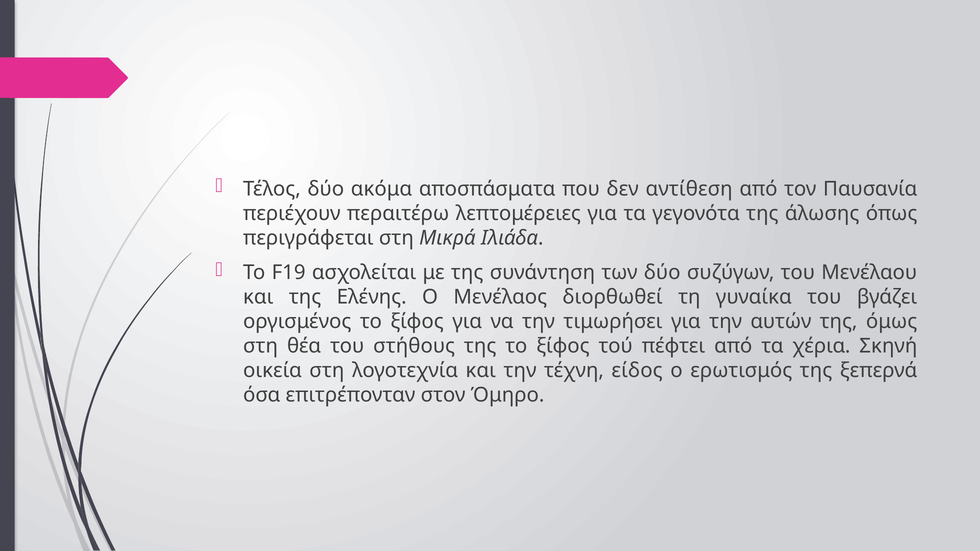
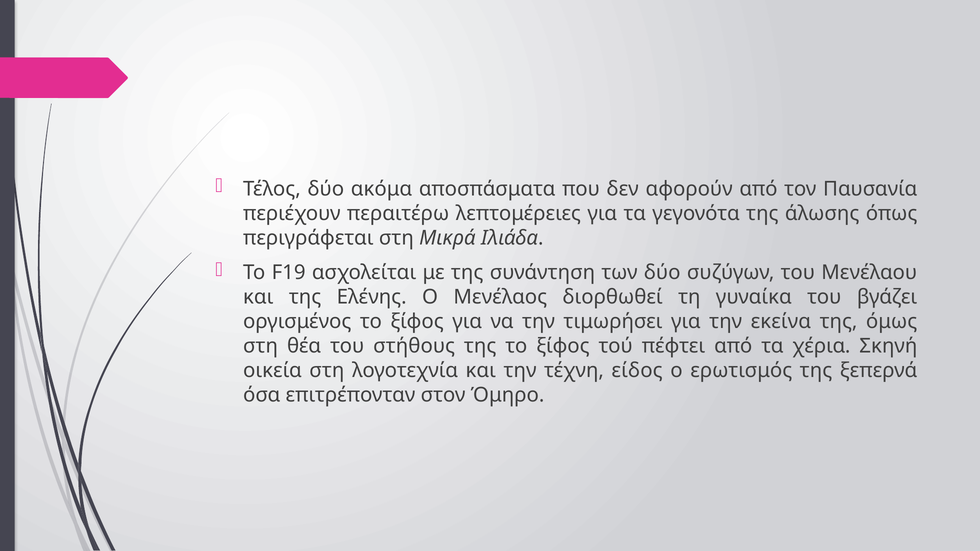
αντίθεση: αντίθεση -> αφορούν (689, 189)
αυτών: αυτών -> εκείνα (781, 322)
